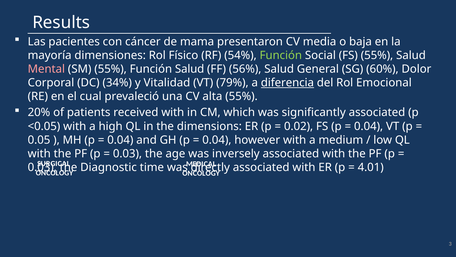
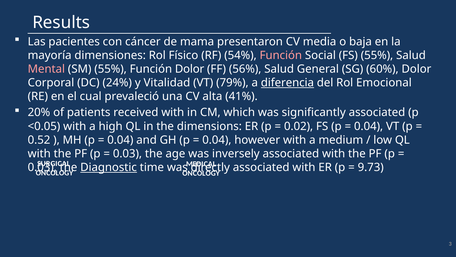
Función colour: light green -> pink (281, 55)
Función Salud: Salud -> Dolor (190, 69)
34%: 34% -> 24% (117, 83)
alta 55%: 55% -> 41% (241, 96)
0.05: 0.05 -> 0.52 (39, 140)
Diagnostic underline: none -> present (109, 167)
4.01: 4.01 -> 9.73 (371, 167)
